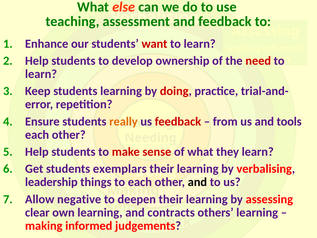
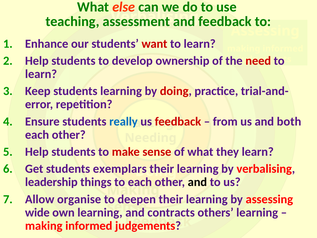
really colour: orange -> blue (123, 121)
tools: tools -> both (289, 121)
negative: negative -> organise (79, 199)
clear: clear -> wide (37, 212)
